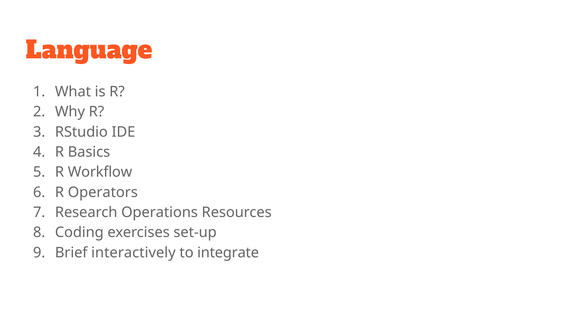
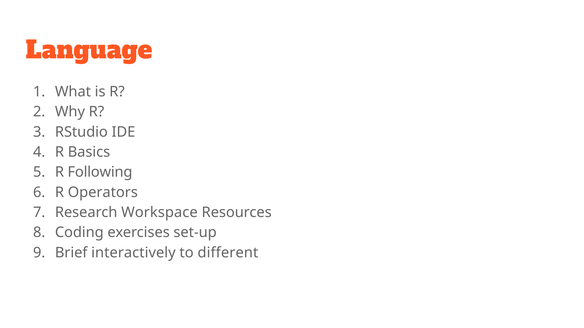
Workflow: Workflow -> Following (100, 172)
Operations: Operations -> Workspace (159, 213)
integrate: integrate -> different (228, 253)
